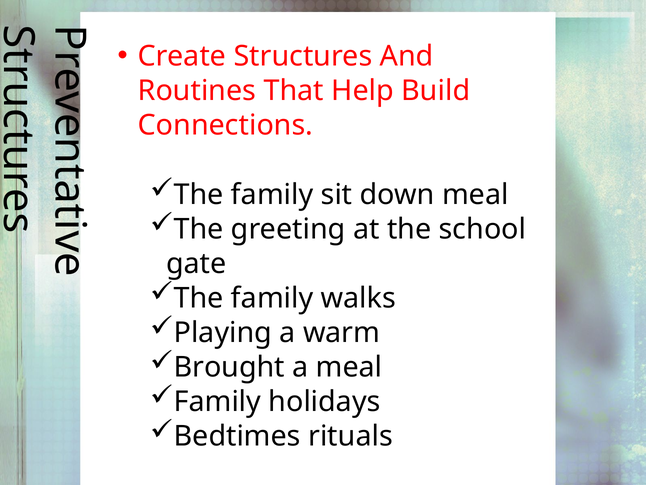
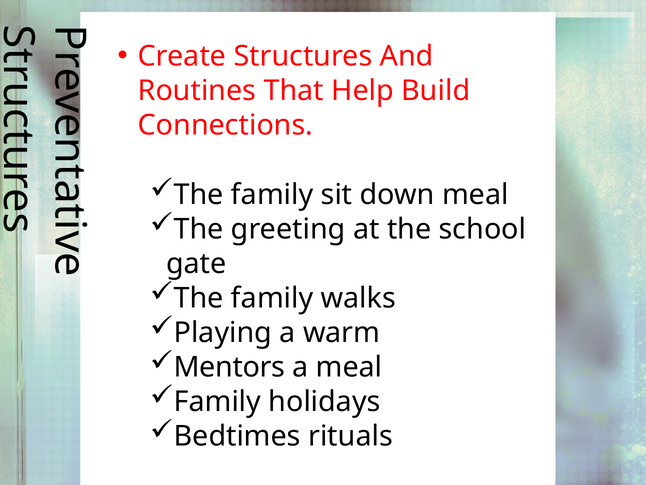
Brought: Brought -> Mentors (229, 367)
